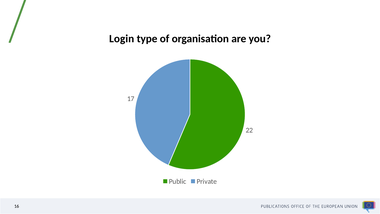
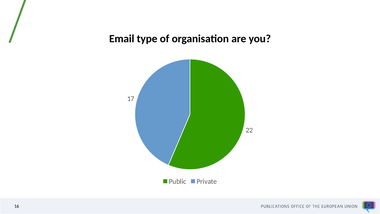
Login: Login -> Email (122, 39)
